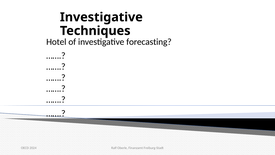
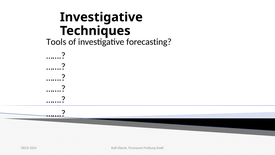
Hotel: Hotel -> Tools (56, 42)
